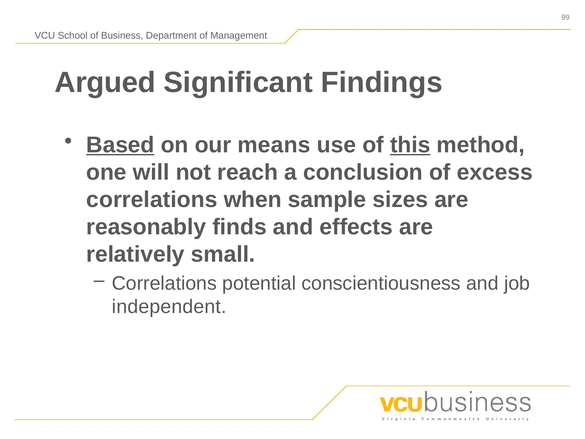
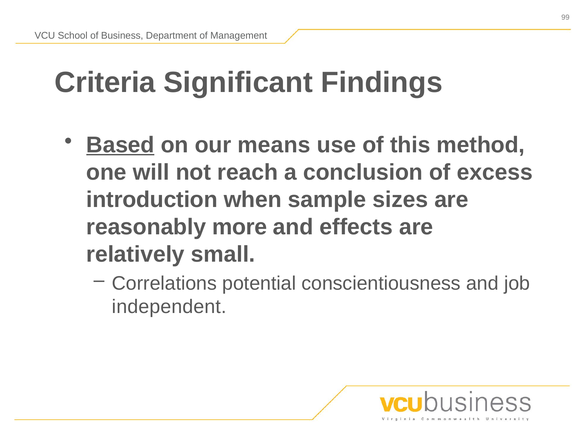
Argued: Argued -> Criteria (105, 82)
this underline: present -> none (410, 145)
correlations: correlations -> introduction (152, 200)
finds: finds -> more (240, 227)
